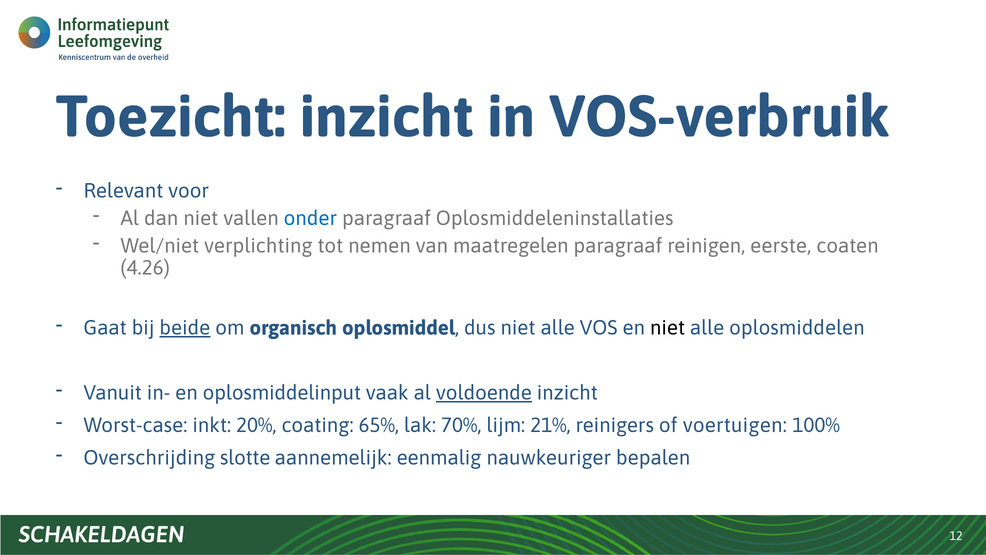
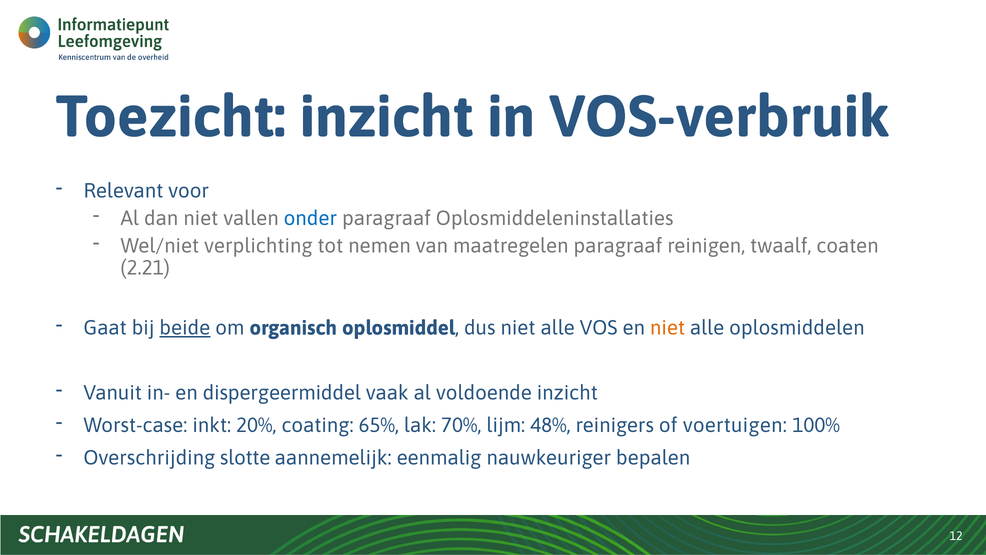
eerste: eerste -> twaalf (781, 246)
4.26: 4.26 -> 2.21 (145, 268)
niet colour: black -> orange (668, 328)
oplosmiddelinput: oplosmiddelinput -> dispergeermiddel (282, 393)
voldoende underline: present -> none (484, 393)
21%: 21% -> 48% (550, 425)
